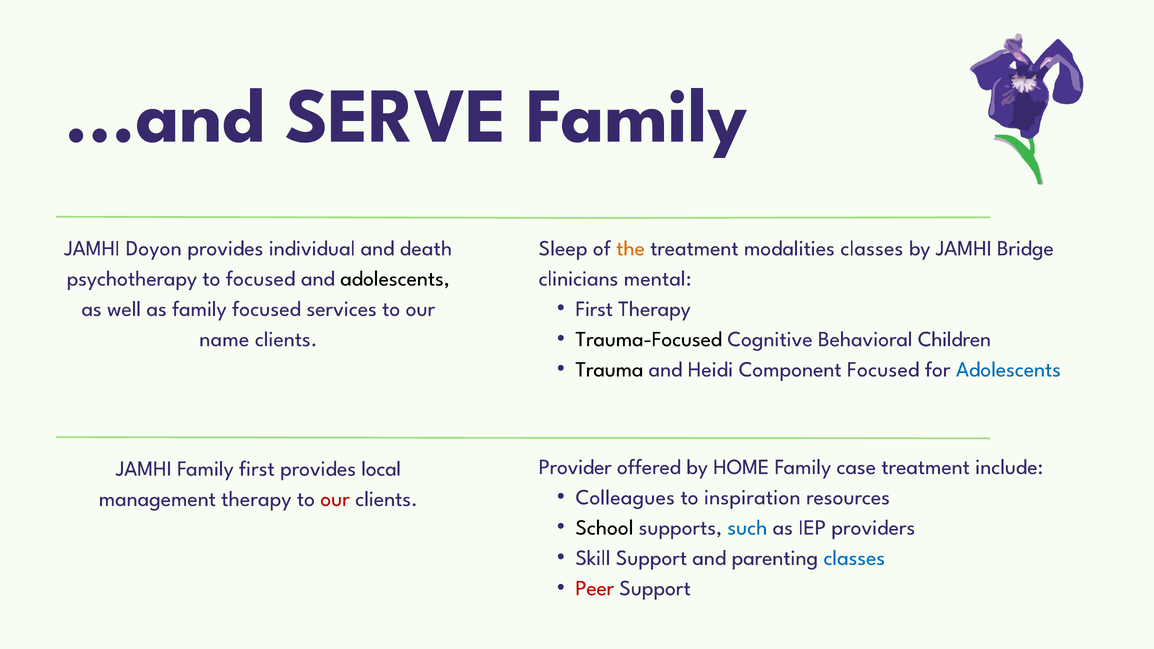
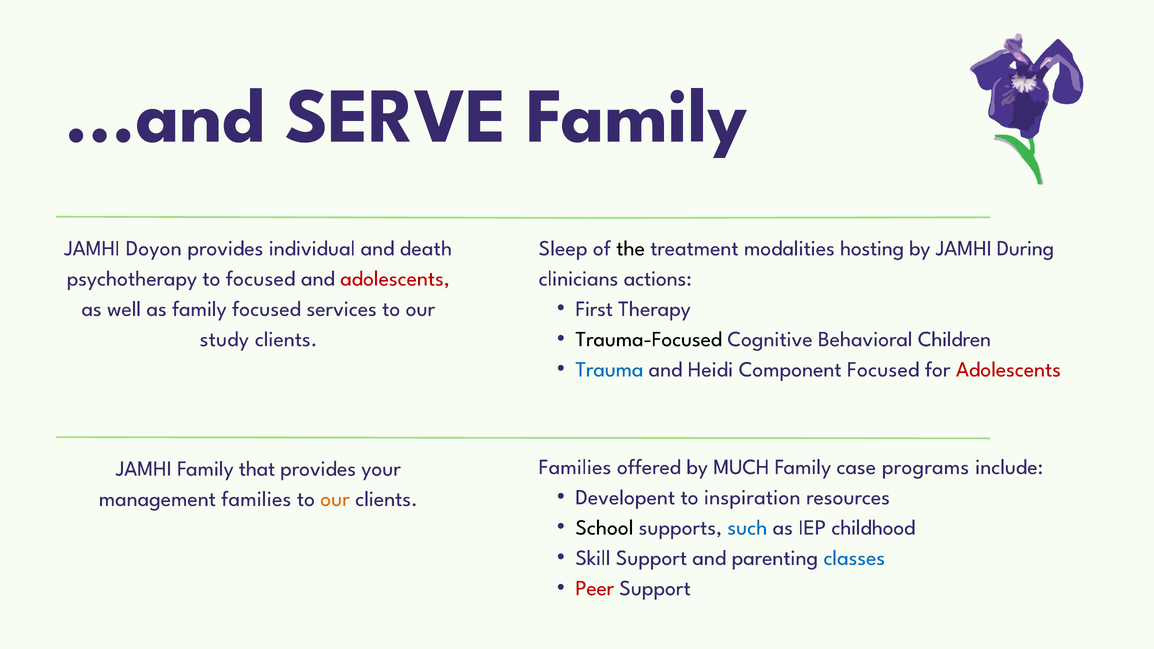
the colour: orange -> black (631, 248)
modalities classes: classes -> hosting (872, 248)
Bridge: Bridge -> During (1025, 248)
adolescents colour: black -> red (395, 279)
mental: mental -> actions (658, 279)
name: name -> study (224, 339)
Trauma colour: black -> blue (609, 369)
Adolescents colour: blue -> red (1008, 369)
Provider: Provider -> Families (575, 467)
HOME: HOME -> MUCH (741, 467)
case treatment: treatment -> programs (926, 467)
Family first: first -> that (257, 469)
local: local -> your (381, 469)
Colleagues: Colleagues -> Developent (625, 497)
management therapy: therapy -> families (256, 499)
our colour: red -> orange (335, 499)
providers: providers -> childhood (873, 528)
